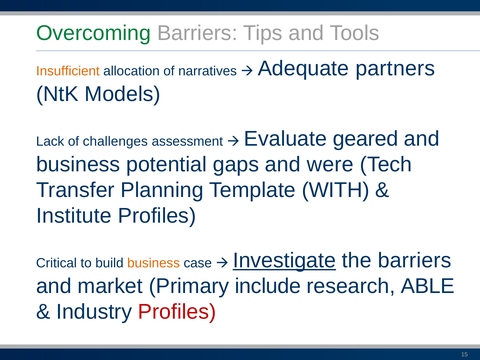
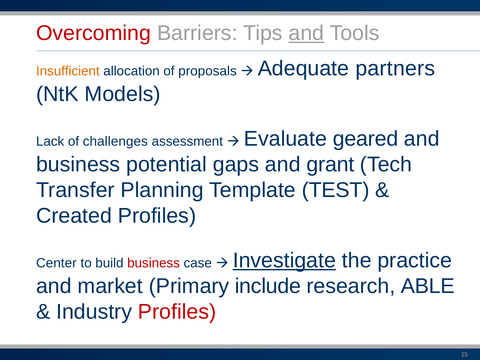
Overcoming colour: green -> red (94, 33)
and underline: none -> present (306, 33)
narratives: narratives -> proposals (208, 71)
were: were -> grant (330, 164)
WITH: WITH -> TEST (336, 190)
Institute: Institute -> Created (74, 216)
Critical: Critical -> Center (56, 263)
business colour: orange -> red (154, 263)
the barriers: barriers -> practice (415, 260)
